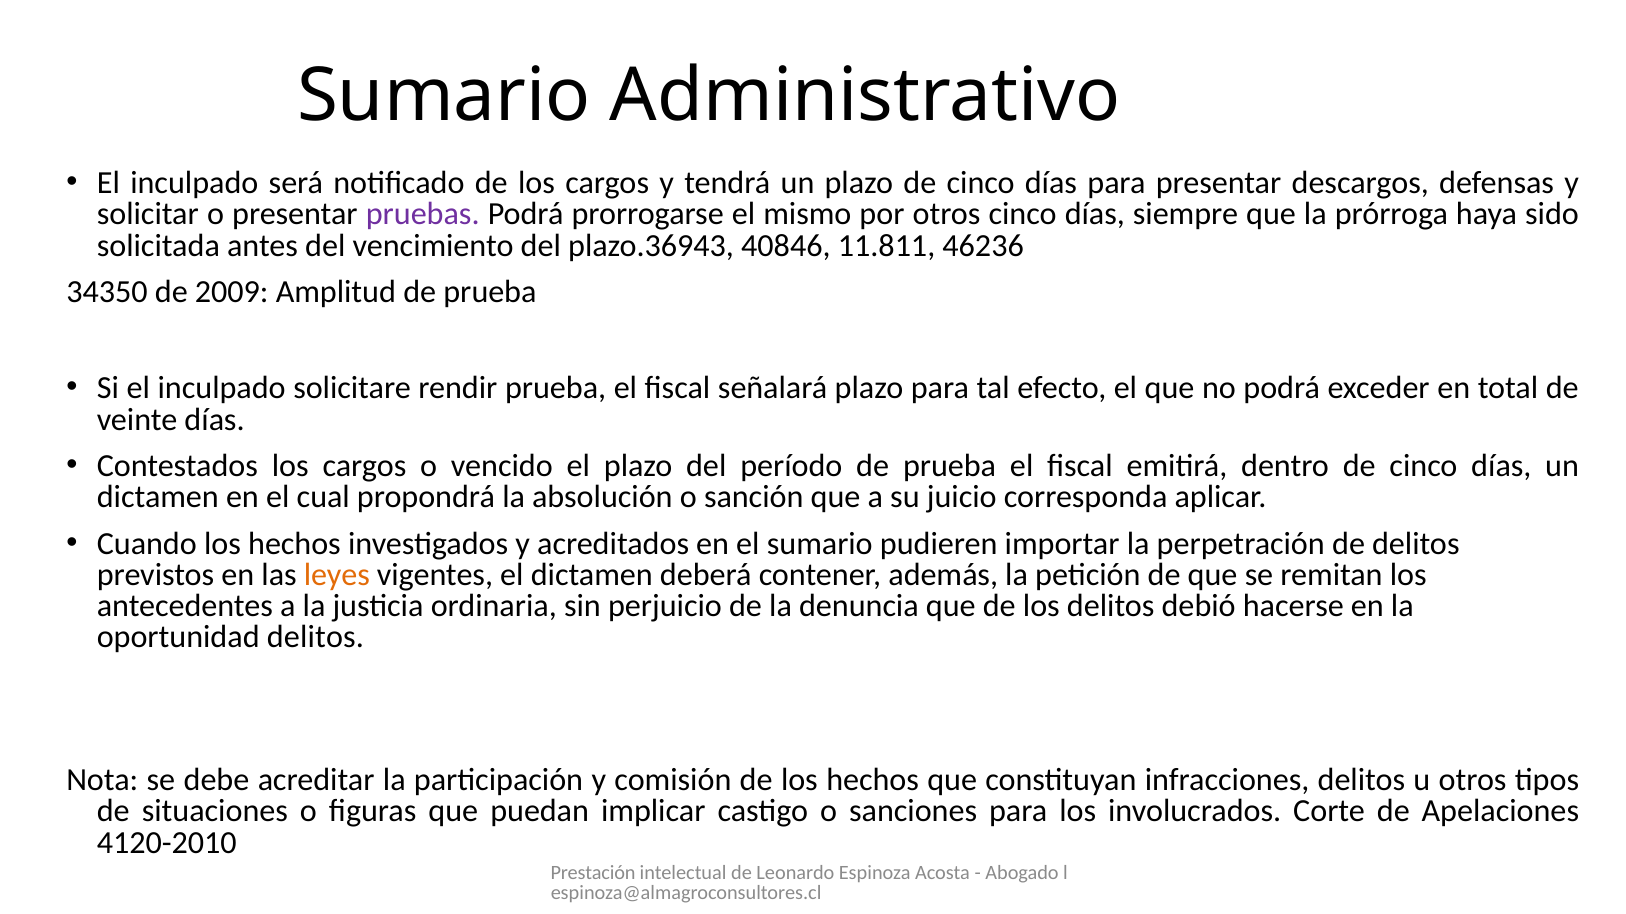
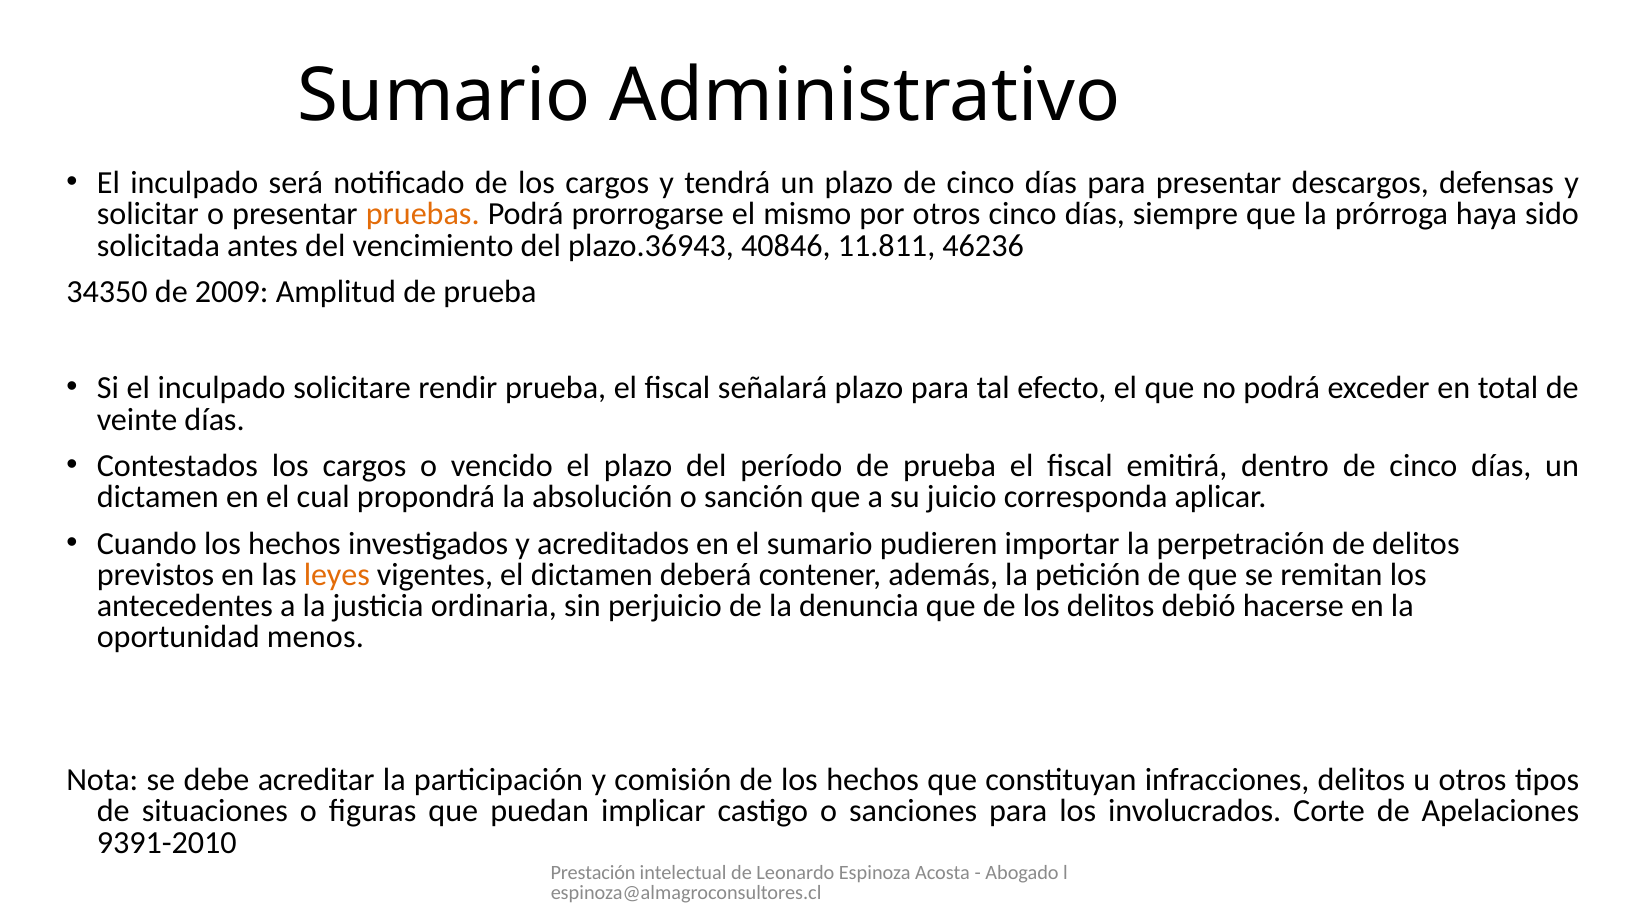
pruebas colour: purple -> orange (423, 214)
oportunidad delitos: delitos -> menos (315, 638)
4120-2010: 4120-2010 -> 9391-2010 (167, 843)
